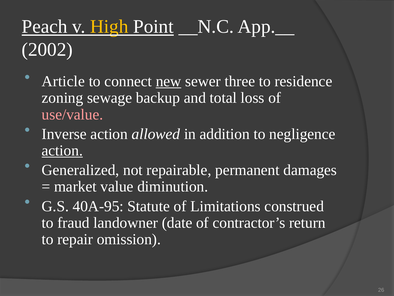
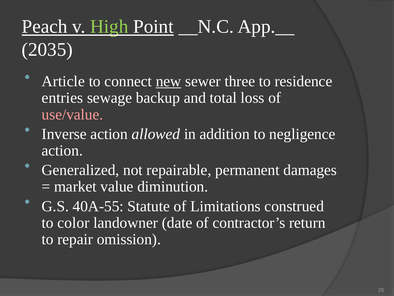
High colour: yellow -> light green (109, 27)
2002: 2002 -> 2035 (47, 50)
zoning: zoning -> entries (62, 98)
action underline: present -> none (62, 150)
40A-95: 40A-95 -> 40A-55 (98, 206)
fraud: fraud -> color (73, 222)
